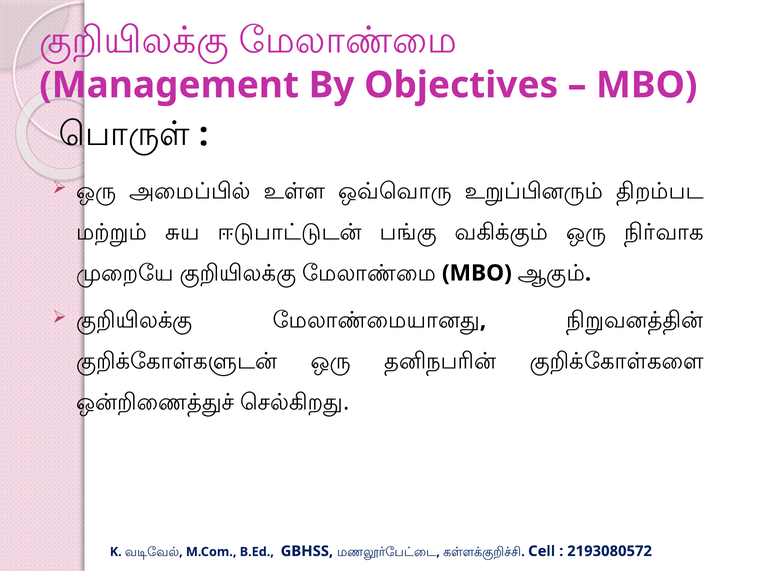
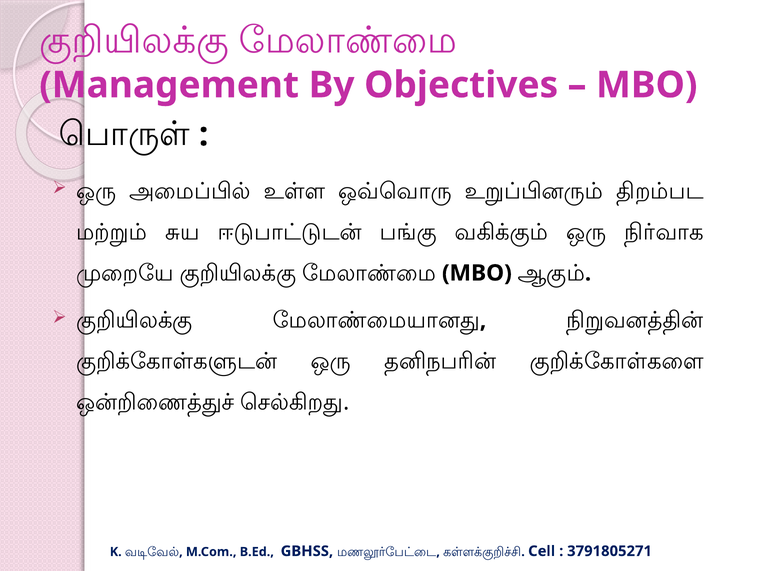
2193080572: 2193080572 -> 3791805271 (610, 552)
